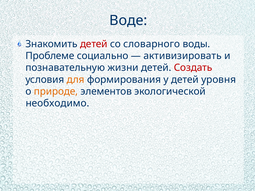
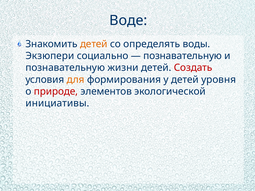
детей colour: red -> orange (94, 44)
словарного: словарного -> определять (152, 44)
Проблеме: Проблеме -> Экзюпери (50, 56)
активизировать: активизировать -> познавательную (183, 56)
природе colour: orange -> red (56, 92)
необходимо: необходимо -> инициативы (57, 103)
